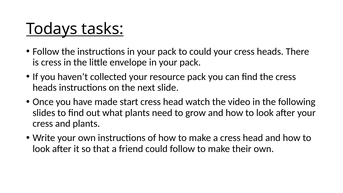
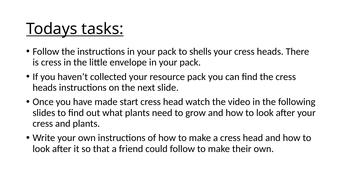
to could: could -> shells (200, 51)
